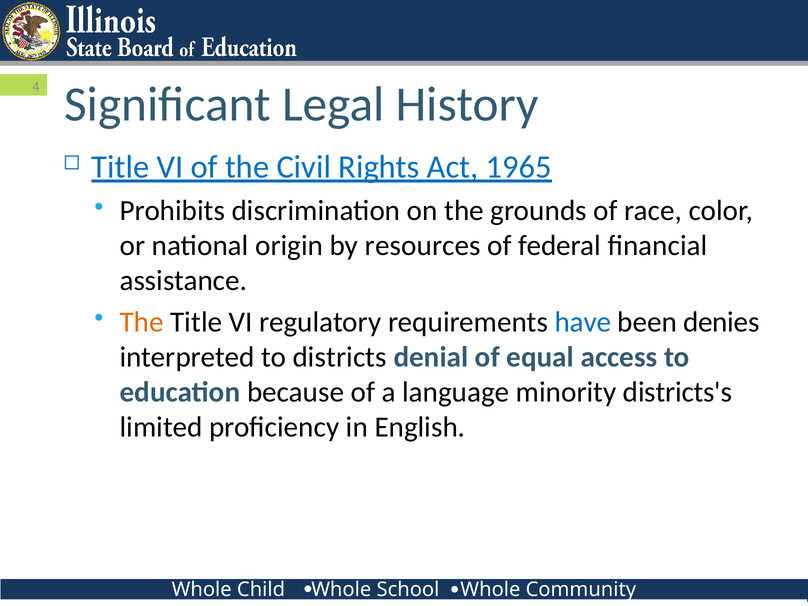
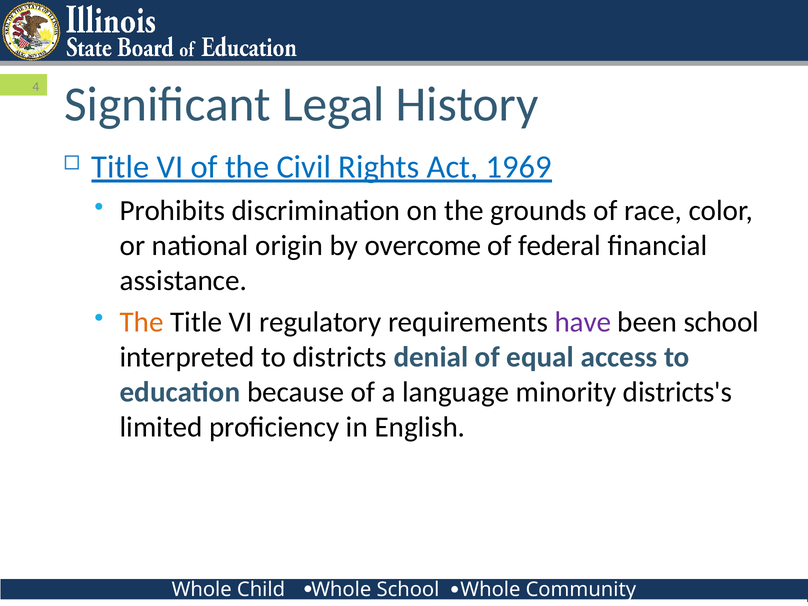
1965: 1965 -> 1969 (519, 167)
resources: resources -> overcome (423, 246)
have colour: blue -> purple (583, 322)
been denies: denies -> school (721, 322)
